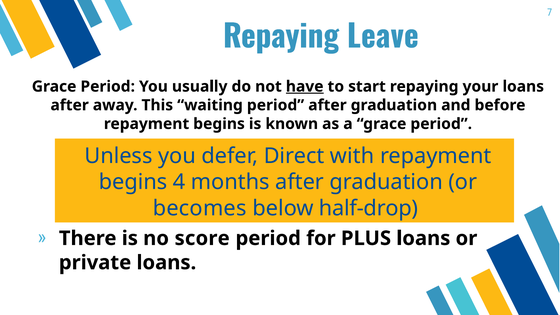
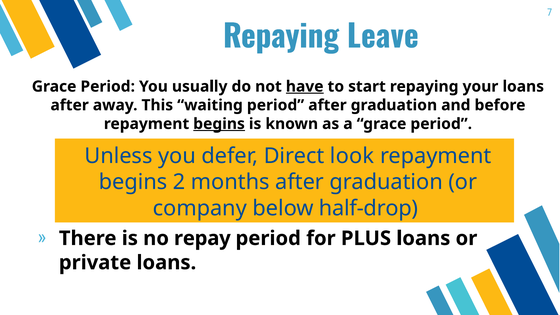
begins underline: none -> present (219, 124)
with: with -> look (352, 156)
4: 4 -> 2 (179, 182)
becomes: becomes -> company (200, 208)
score: score -> repay (202, 238)
